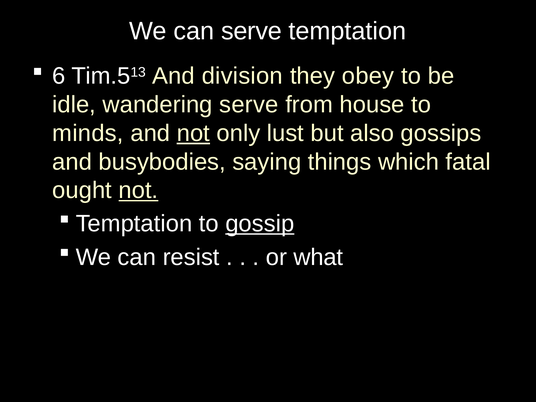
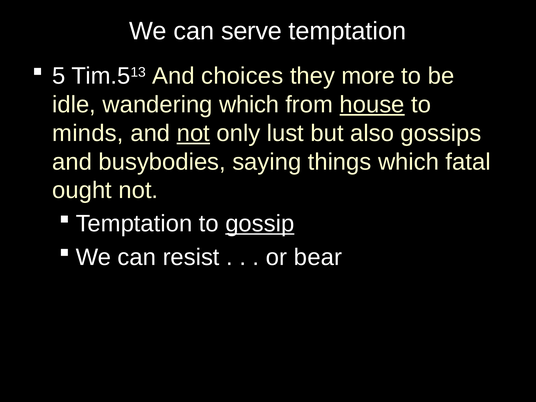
6: 6 -> 5 (59, 76)
division: division -> choices (242, 76)
obey: obey -> more (368, 76)
wandering serve: serve -> which (249, 105)
house underline: none -> present (372, 105)
not underline: present -> none (138, 190)
what: what -> bear (318, 257)
